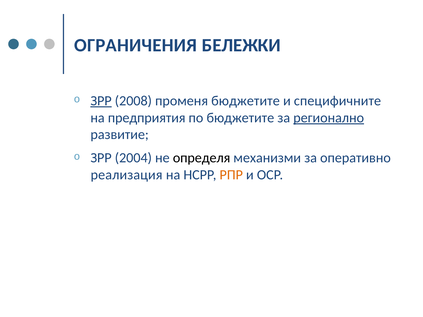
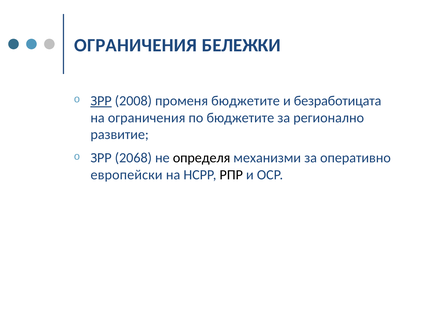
специфичните: специфичните -> безработицата (338, 101)
на предприятия: предприятия -> ограничения (147, 118)
регионално underline: present -> none (329, 118)
2004: 2004 -> 2068 (133, 158)
реализация: реализация -> европейски (127, 175)
РПР colour: orange -> black (231, 175)
